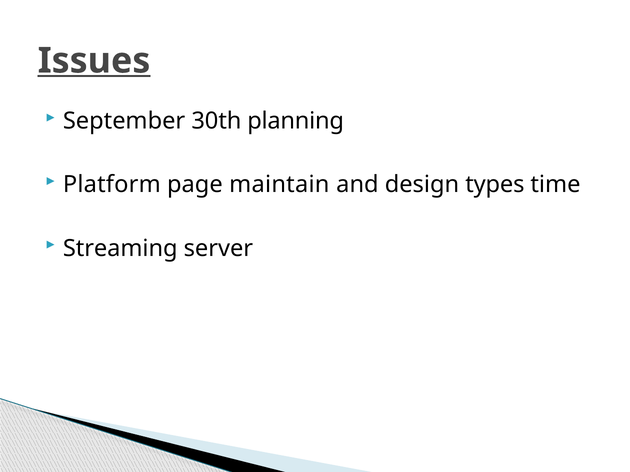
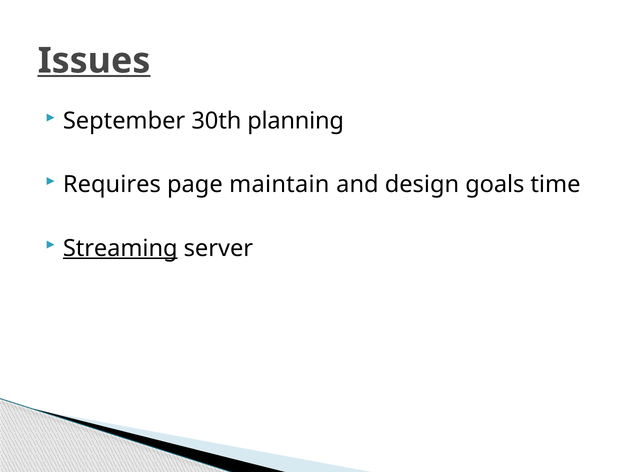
Platform: Platform -> Requires (112, 185)
types: types -> goals (495, 185)
Streaming underline: none -> present (120, 248)
